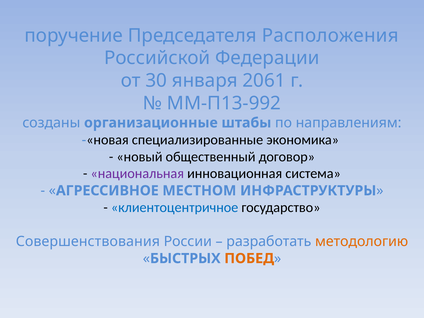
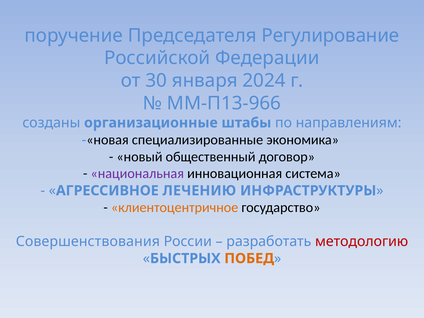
Расположения: Расположения -> Регулирование (330, 35)
2061: 2061 -> 2024 (264, 81)
ММ-П13-992: ММ-П13-992 -> ММ-П13-966 (224, 103)
МЕСТНОМ: МЕСТНОМ -> ЛЕЧЕНИЮ (199, 191)
клиентоцентричное colour: blue -> orange (175, 208)
методологию colour: orange -> red (362, 242)
